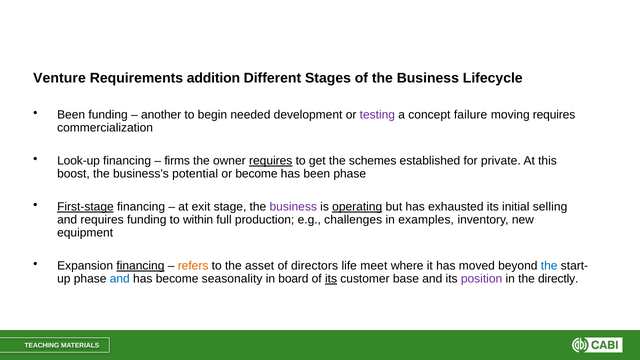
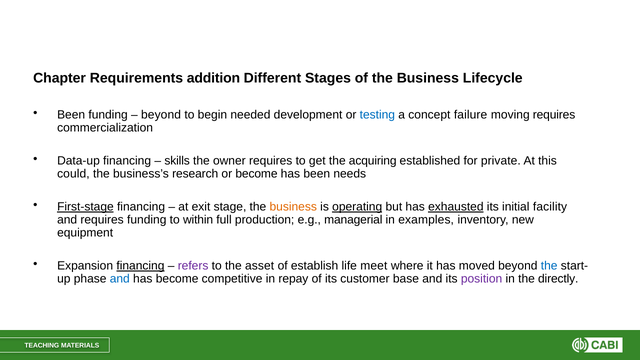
Venture: Venture -> Chapter (60, 78)
another: another -> beyond (161, 115)
testing colour: purple -> blue (377, 115)
Look-up: Look-up -> Data-up (78, 161)
firms: firms -> skills (177, 161)
requires underline: present -> none (271, 161)
schemes: schemes -> acquiring (373, 161)
boost: boost -> could (73, 174)
potential: potential -> research (195, 174)
been phase: phase -> needs (350, 174)
business colour: purple -> orange (293, 207)
exhausted underline: none -> present (456, 207)
selling: selling -> facility (550, 207)
challenges: challenges -> managerial (353, 220)
refers colour: orange -> purple (193, 266)
directors: directors -> establish (315, 266)
seasonality: seasonality -> competitive (232, 279)
board: board -> repay (293, 279)
its underline: present -> none (331, 279)
